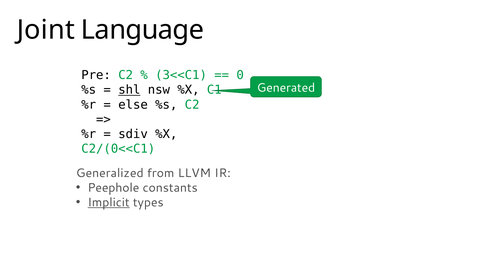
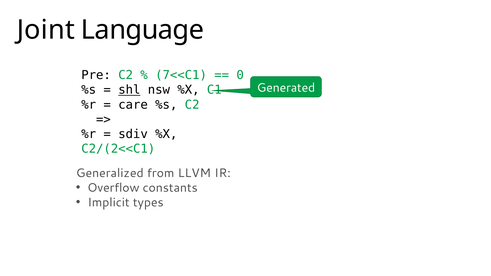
3<<C1: 3<<C1 -> 7<<C1 (181, 75)
else: else -> care (133, 105)
C2/(0<<C1: C2/(0<<C1 -> C2/(2<<C1 (118, 149)
Peephole: Peephole -> Overflow (113, 188)
Implicit underline: present -> none (109, 203)
